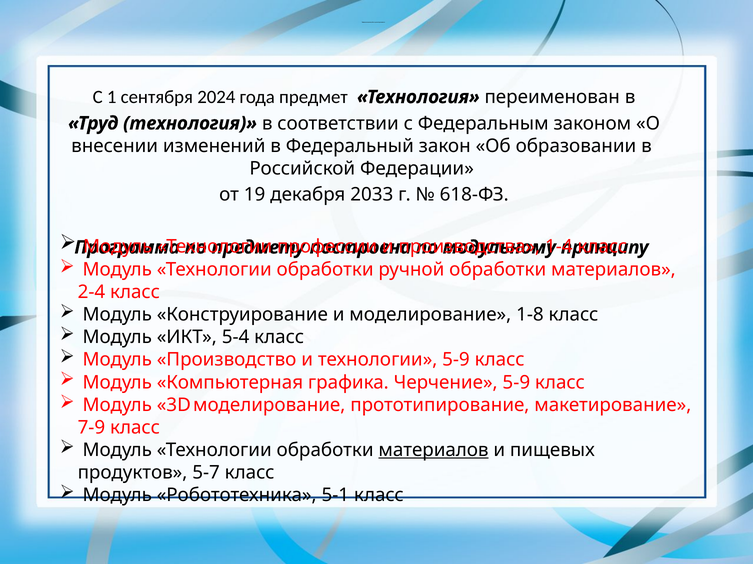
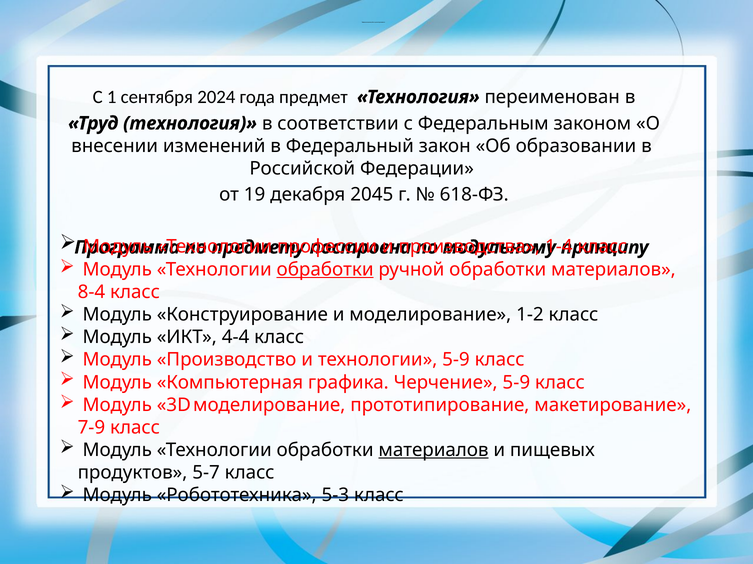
2033: 2033 -> 2045 (372, 195)
обработки underline: none -> present (325, 270)
2-4: 2-4 -> 8-4 (91, 292)
1-8: 1-8 -> 1-2 (530, 315)
5-4: 5-4 -> 4-4 (236, 338)
5-1: 5-1 -> 5-3 (335, 496)
